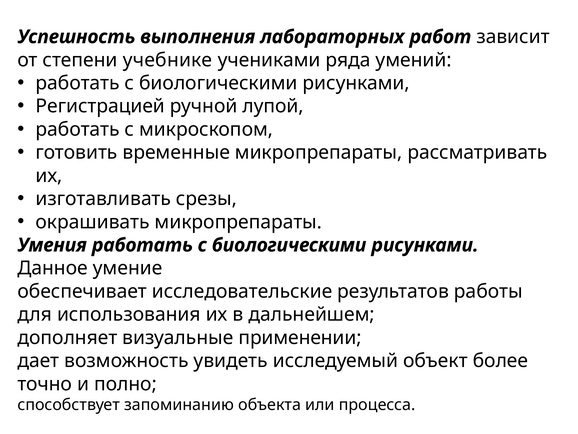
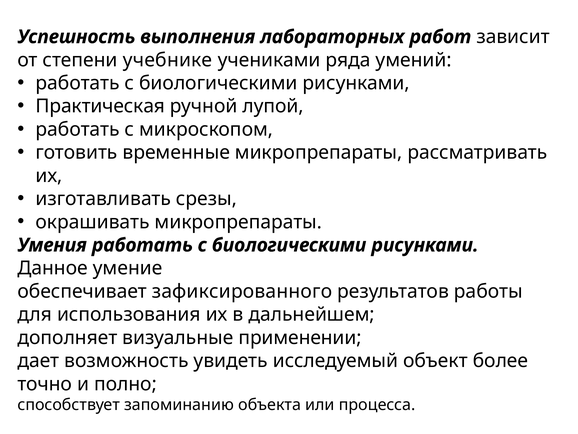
Регистрацией: Регистрацией -> Практическая (100, 106)
исследовательские: исследовательские -> зафиксированного (242, 291)
